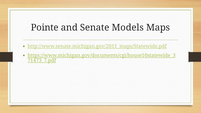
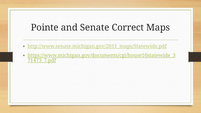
Models: Models -> Correct (128, 28)
